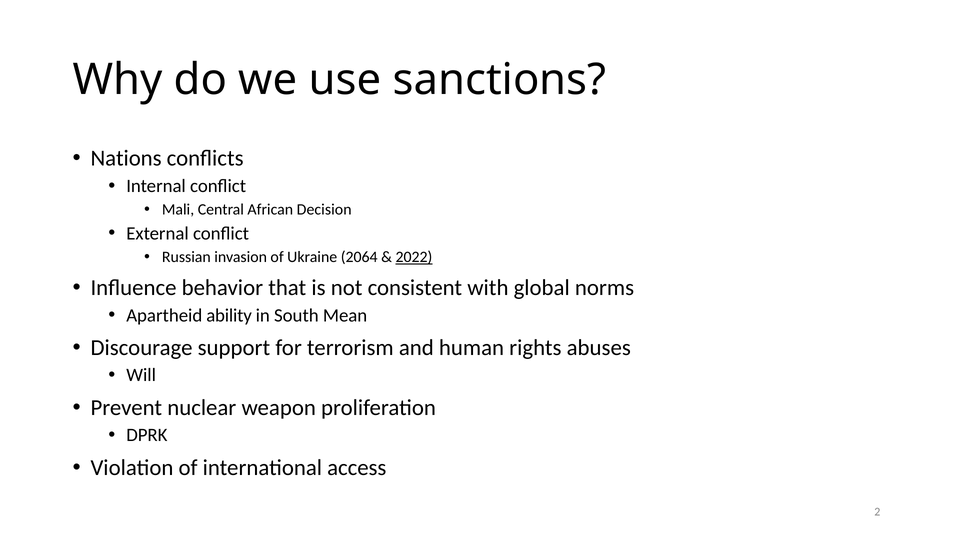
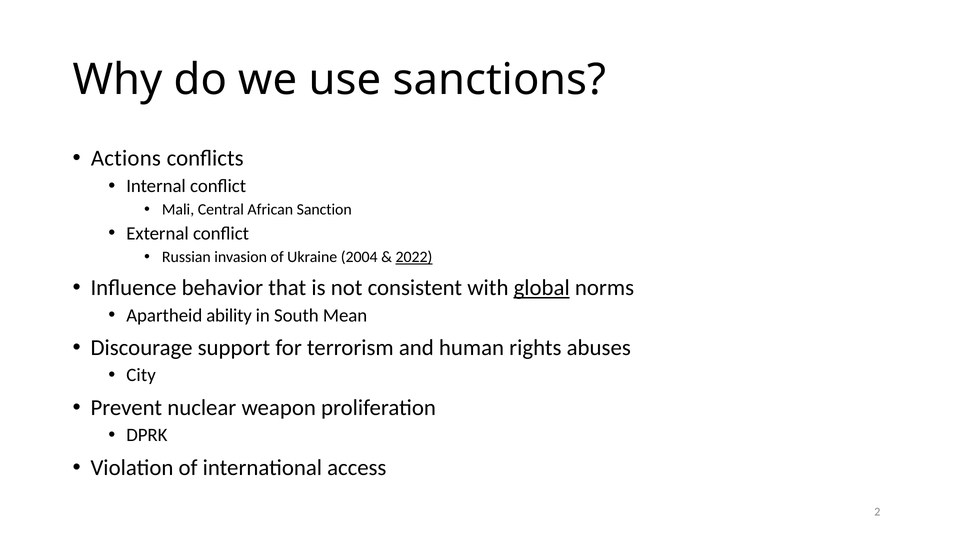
Nations: Nations -> Actions (126, 158)
Decision: Decision -> Sanction (324, 210)
2064: 2064 -> 2004 (359, 257)
global underline: none -> present (542, 288)
Will: Will -> City (141, 375)
